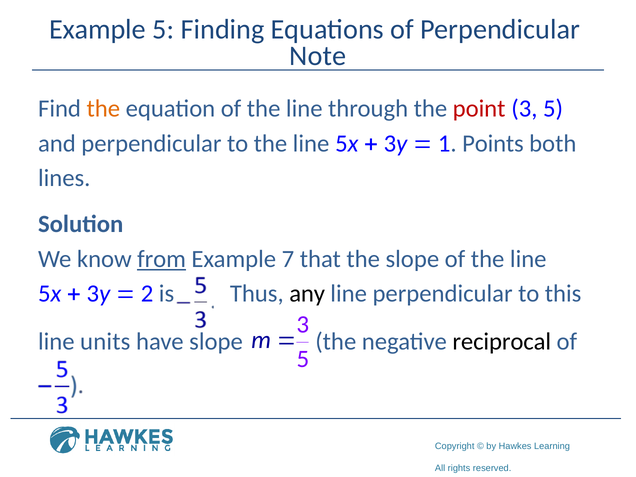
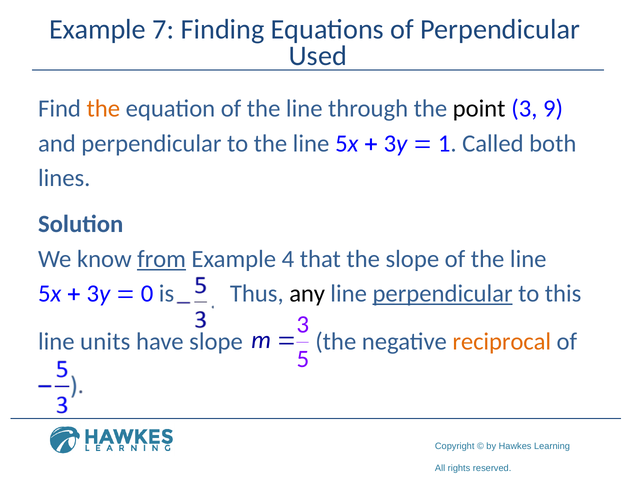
Example 5: 5 -> 7 (163, 30)
Note: Note -> Used (318, 56)
point colour: red -> black (479, 109)
5: 5 -> 9 (553, 109)
Points: Points -> Called (493, 143)
7: 7 -> 4 (288, 259)
2: 2 -> 0 (147, 294)
perpendicular underline: none -> present (443, 294)
reciprocal colour: black -> orange (502, 342)
